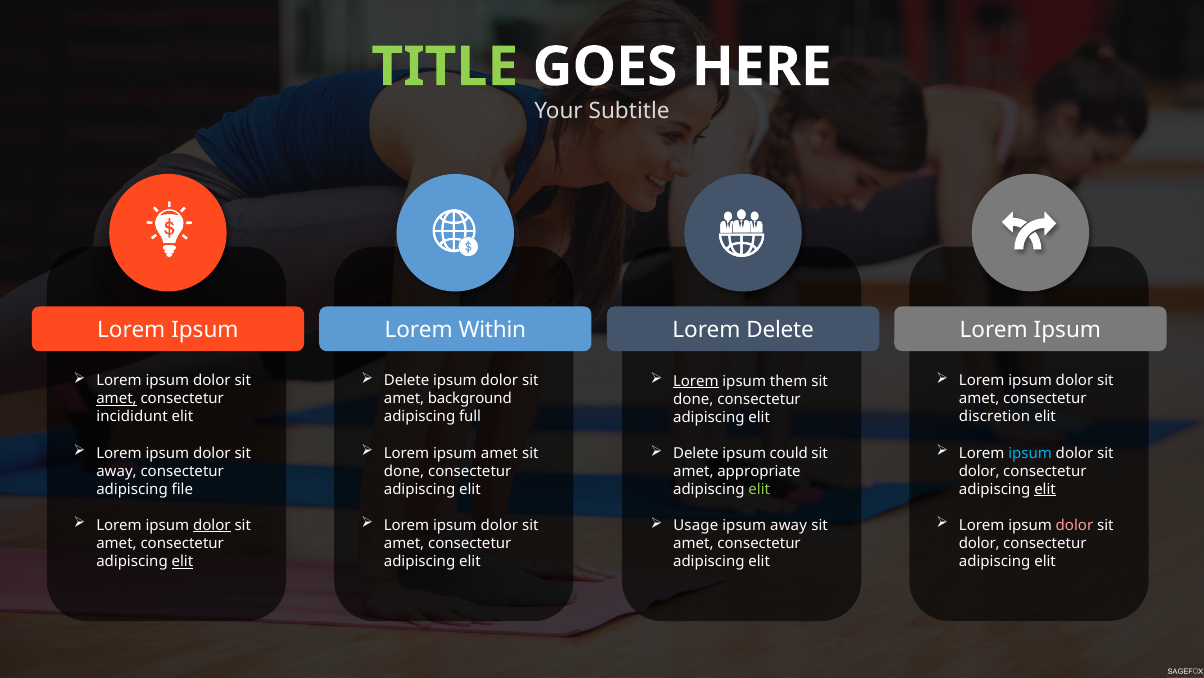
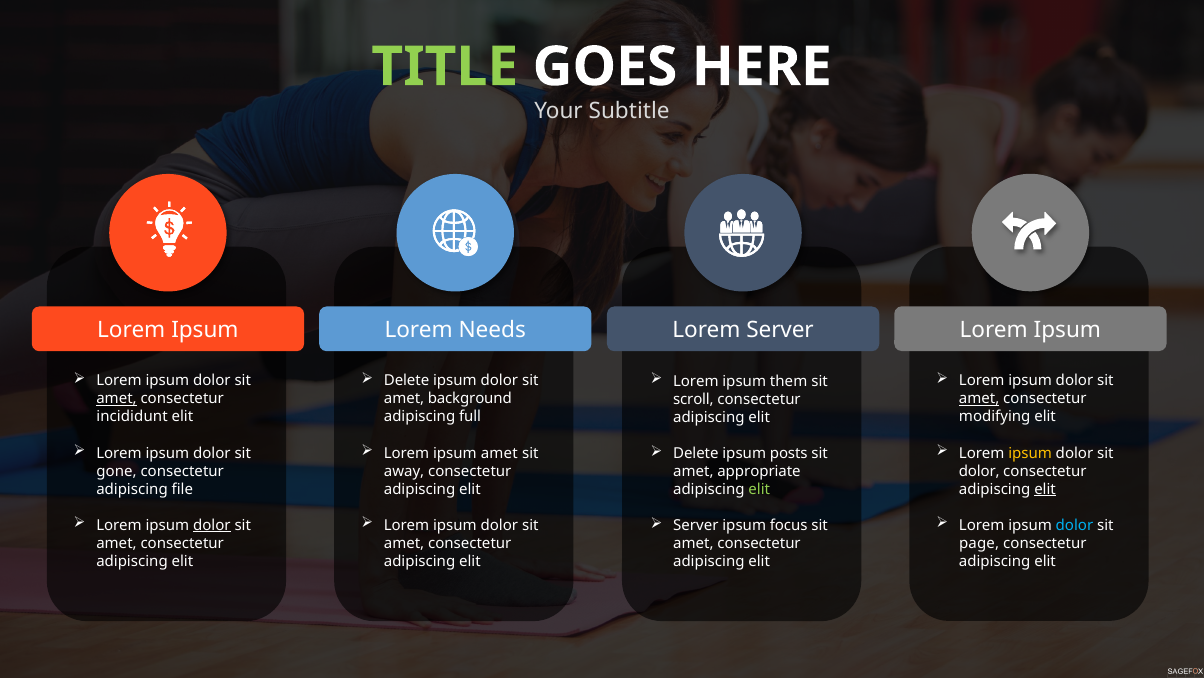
Within: Within -> Needs (492, 330)
Lorem Delete: Delete -> Server (780, 330)
Lorem underline: present -> none (696, 381)
amet underline: none -> present (979, 398)
done: done -> scroll (693, 399)
discretion: discretion -> modifying (995, 416)
ipsum colour: light blue -> yellow (1030, 453)
could: could -> posts (789, 453)
away: away -> gone (116, 471)
done: done -> away (404, 471)
dolor colour: pink -> light blue (1074, 525)
Usage: Usage -> Server (696, 525)
ipsum away: away -> focus (789, 525)
dolor: dolor -> page (979, 543)
elit underline: present -> none (182, 561)
